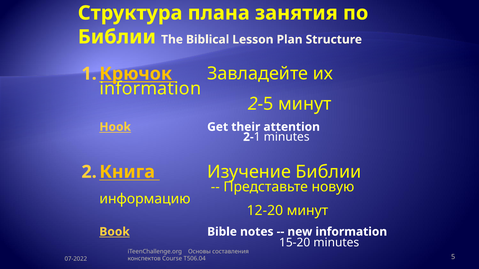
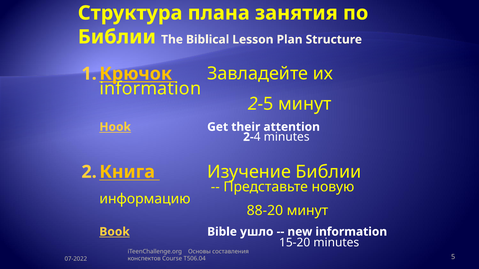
1: 1 -> 4 (257, 137)
12-20: 12-20 -> 88-20 (265, 211)
notes: notes -> ушло (257, 232)
